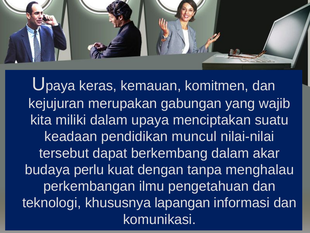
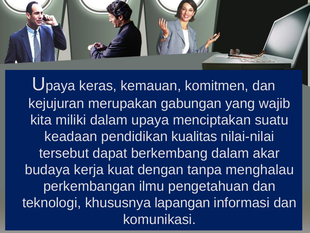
muncul: muncul -> kualitas (194, 136)
perlu: perlu -> kerja (89, 169)
